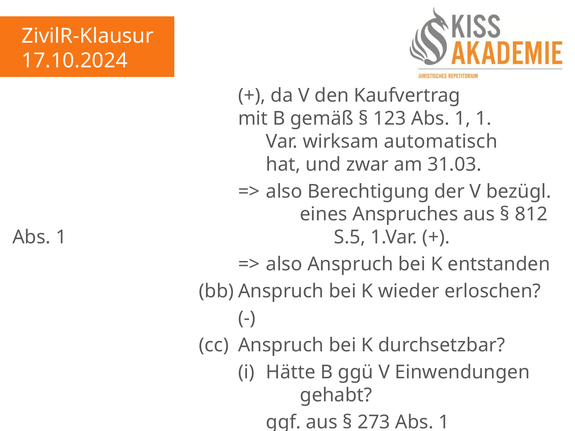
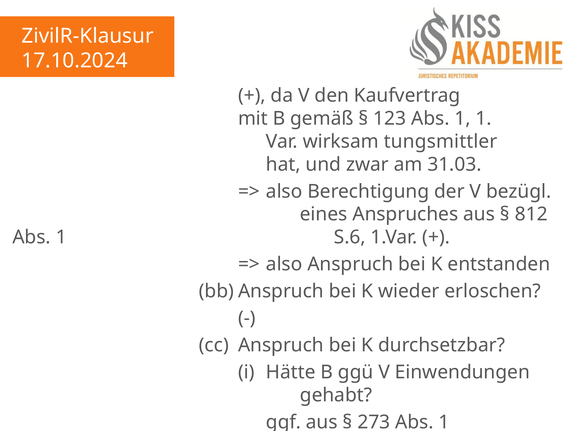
automatisch: automatisch -> tungsmittler (441, 141)
S.5: S.5 -> S.6 (350, 237)
